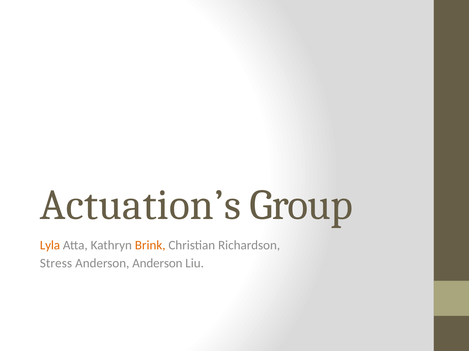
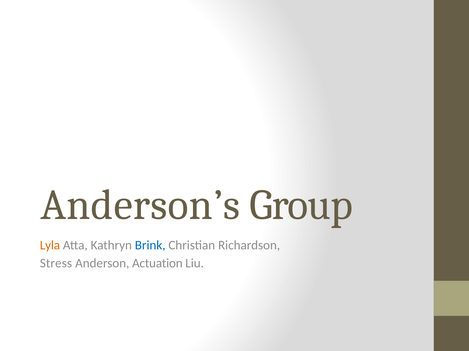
Actuation’s: Actuation’s -> Anderson’s (140, 206)
Brink colour: orange -> blue (150, 246)
Anderson Anderson: Anderson -> Actuation (157, 264)
